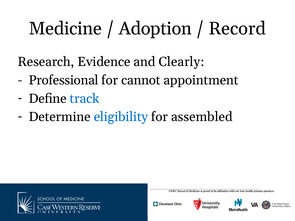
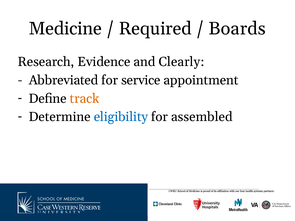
Adoption: Adoption -> Required (155, 29)
Record: Record -> Boards (237, 29)
Professional: Professional -> Abbreviated (64, 80)
cannot: cannot -> service (141, 80)
track colour: blue -> orange (85, 99)
